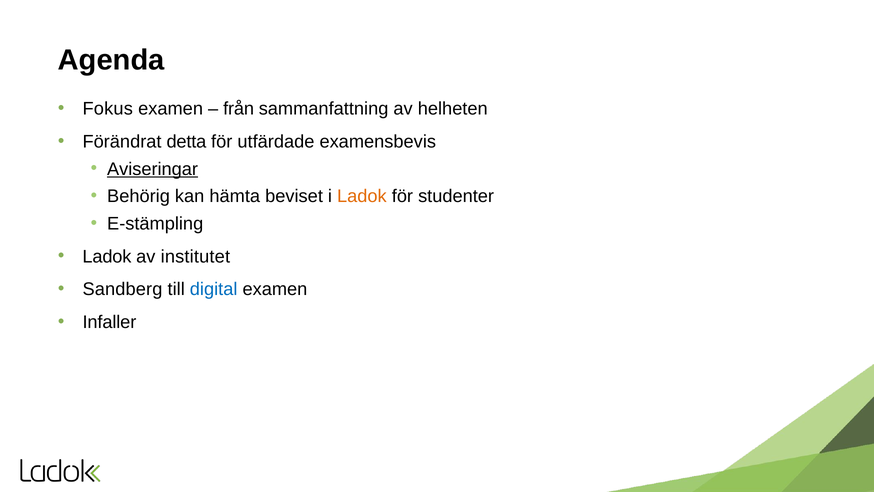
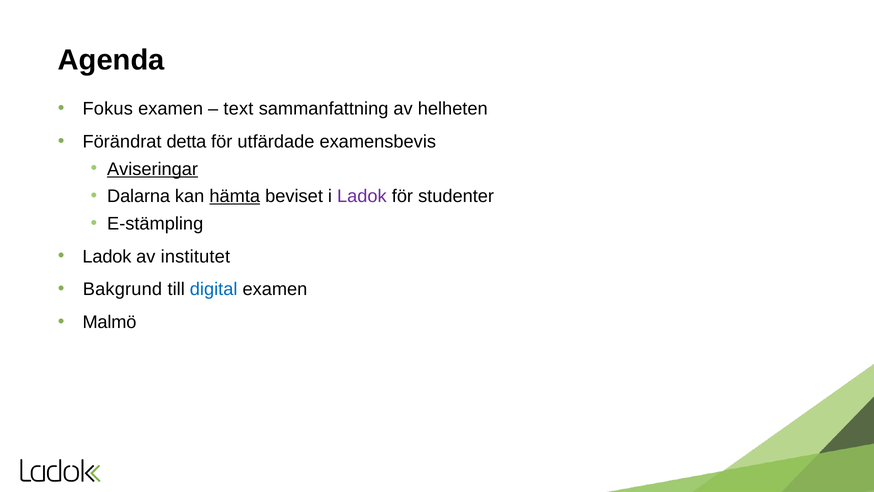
från: från -> text (238, 109)
Behörig: Behörig -> Dalarna (139, 196)
hämta underline: none -> present (235, 196)
Ladok colour: orange -> purple (362, 196)
Sandberg: Sandberg -> Bakgrund (122, 289)
Infaller: Infaller -> Malmö (109, 322)
